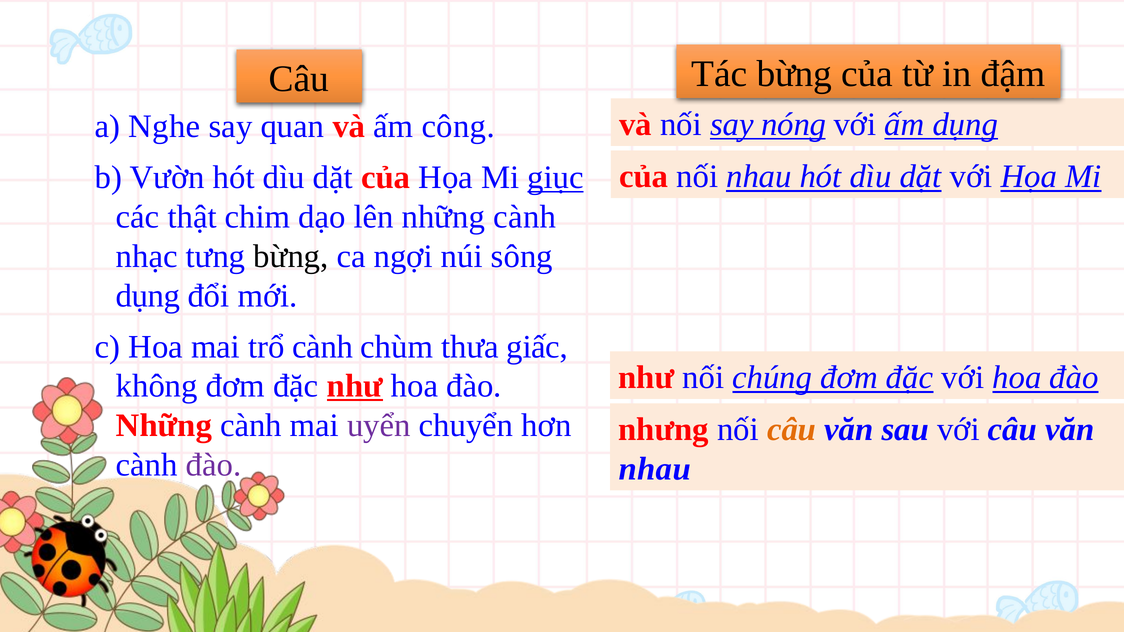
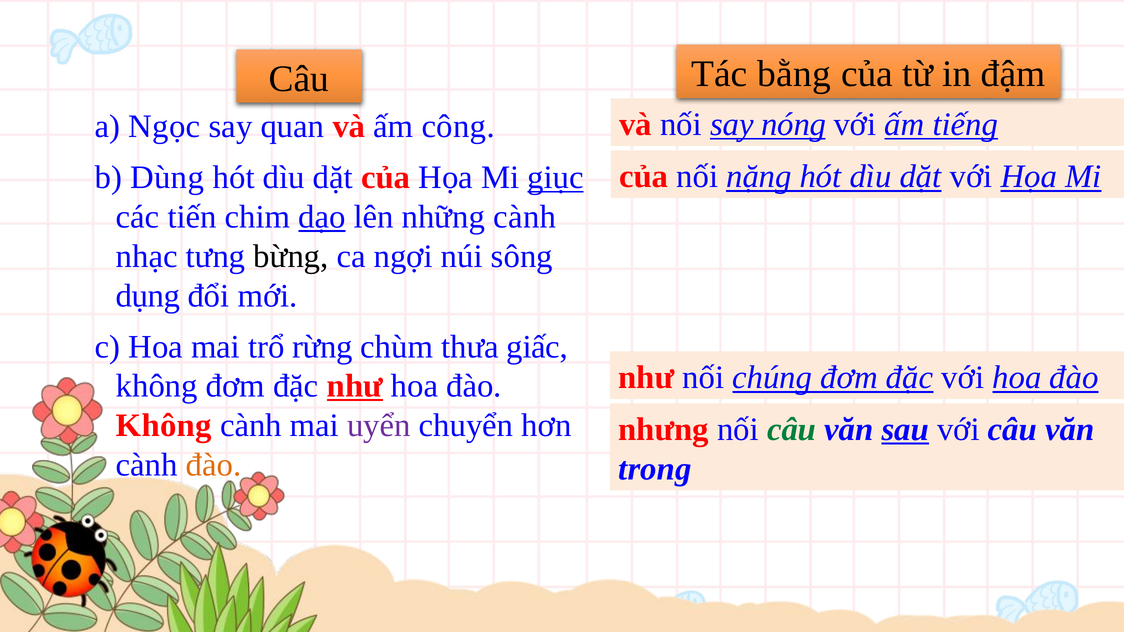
Tác bừng: bừng -> bằng (794, 74)
ấm dụng: dụng -> tiếng (965, 124)
Nghe: Nghe -> Ngọc (164, 127)
nối nhau: nhau -> nặng (759, 177)
Vườn: Vườn -> Dùng (167, 178)
thật: thật -> tiến (192, 217)
dạo underline: none -> present (322, 217)
trổ cành: cành -> rừng (323, 347)
Những: Những -> Không (164, 426)
câu colour: orange -> green (792, 430)
sau underline: none -> present (905, 430)
đào colour: purple -> orange (214, 465)
nhau: nhau -> trong (655, 469)
